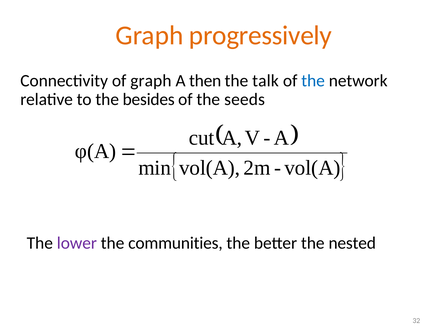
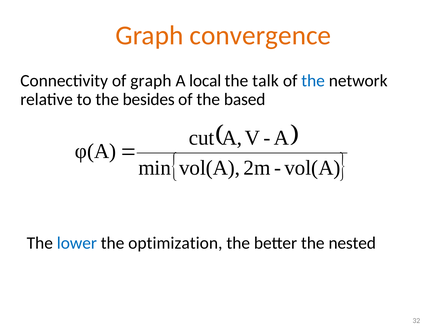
progressively: progressively -> convergence (260, 35)
then: then -> local (205, 81)
seeds: seeds -> based (245, 99)
lower colour: purple -> blue (77, 242)
communities: communities -> optimization (175, 242)
